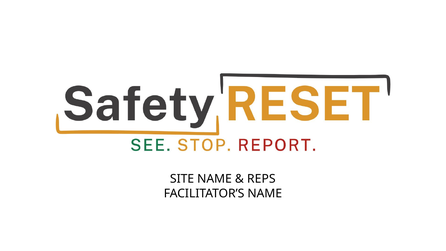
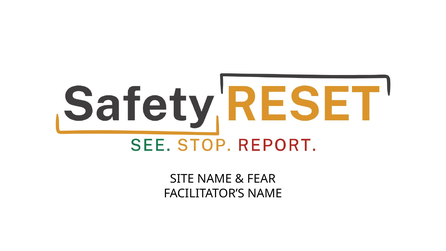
REPS: REPS -> FEAR (261, 179)
